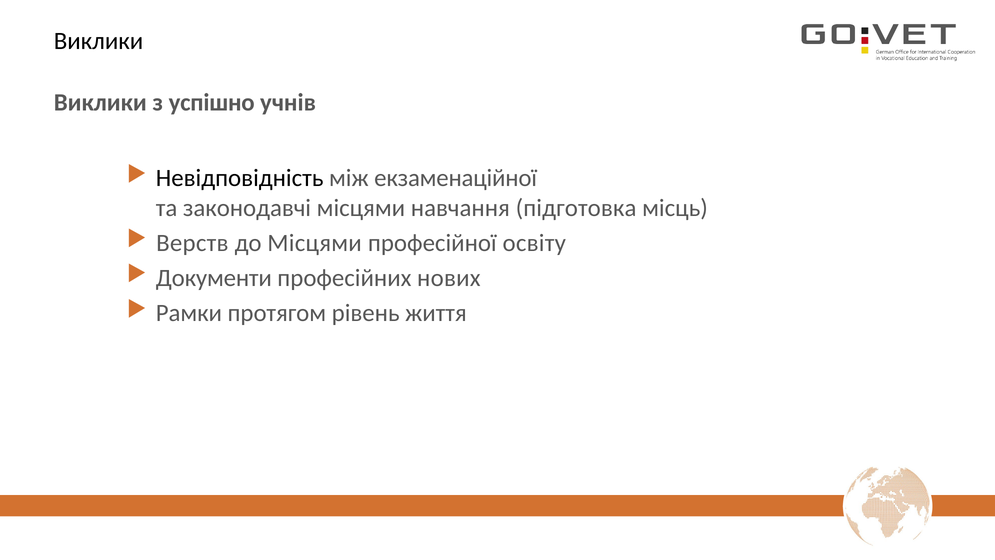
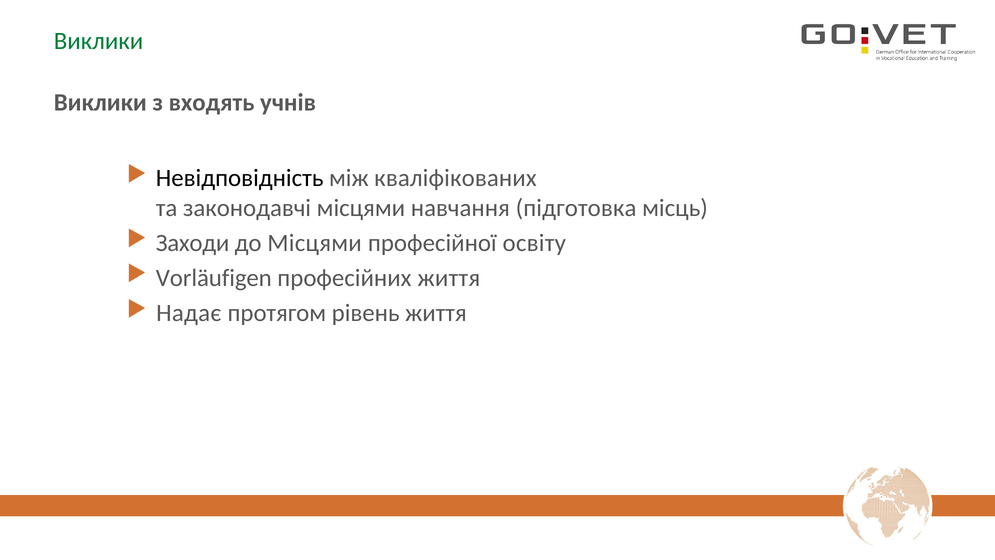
Виклики colour: black -> green (99, 41)
успішно: успішно -> входять (212, 103)
екзаменаційної: екзаменаційної -> кваліфікованих (455, 178)
Верств: Верств -> Заходи (193, 243)
Документи: Документи -> Vorläufigen (214, 278)
професійних нових: нових -> життя (449, 278)
Рамки: Рамки -> Надає (189, 313)
